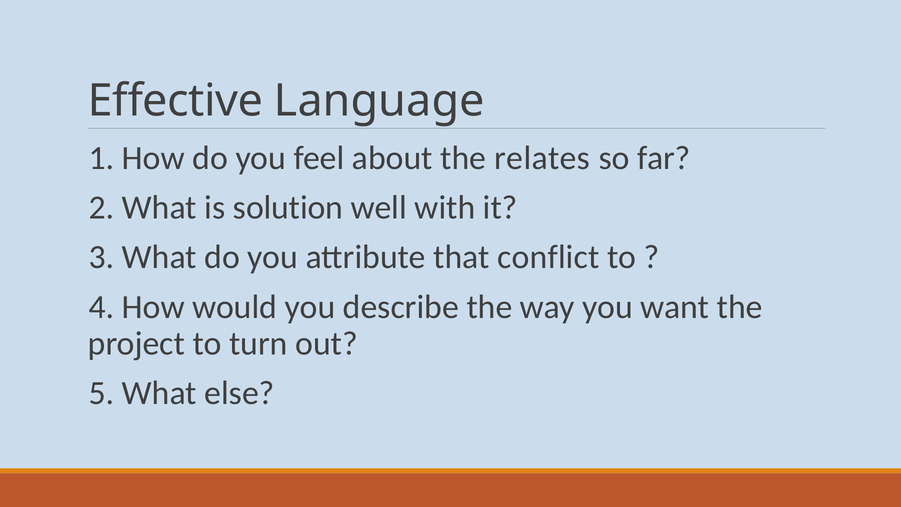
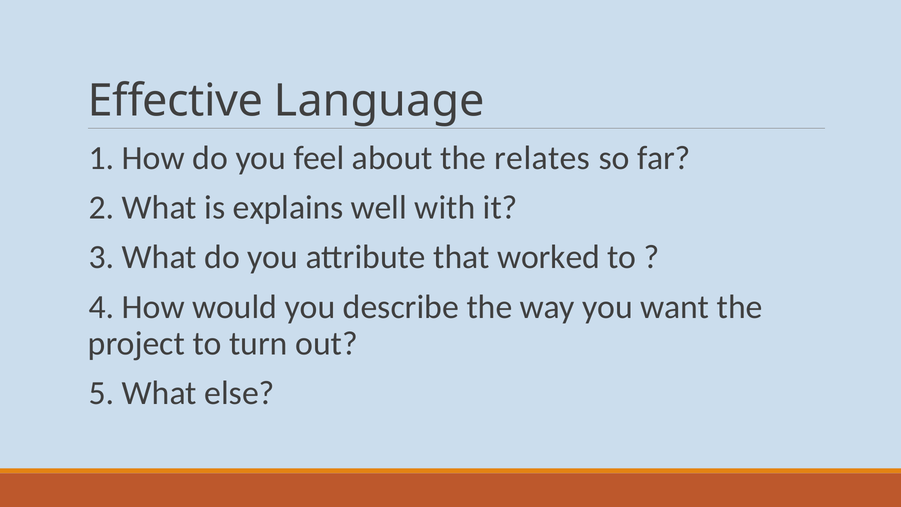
solution: solution -> explains (288, 207)
conflict: conflict -> worked (549, 257)
